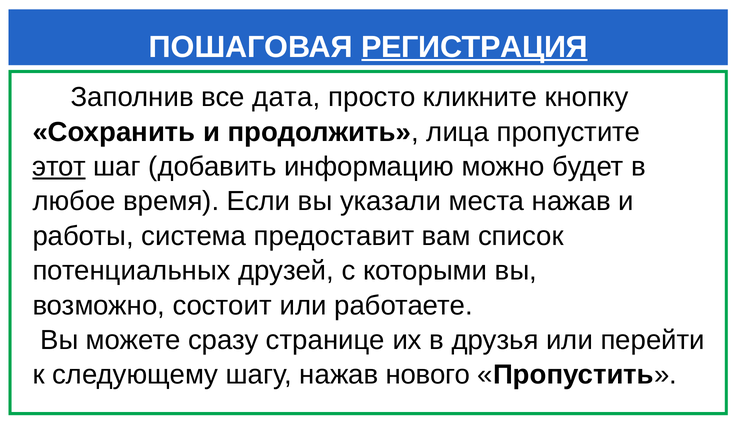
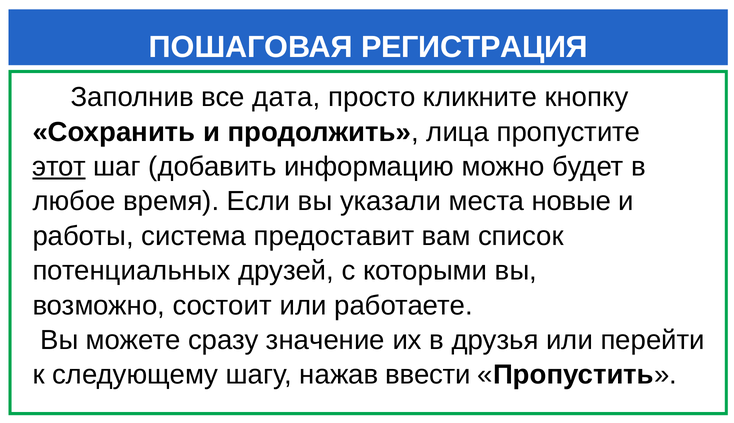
РЕГИСТРАЦИЯ underline: present -> none (474, 47)
места нажав: нажав -> новые (571, 202)
странице: странице -> значение (325, 340)
нового: нового -> ввести (428, 375)
